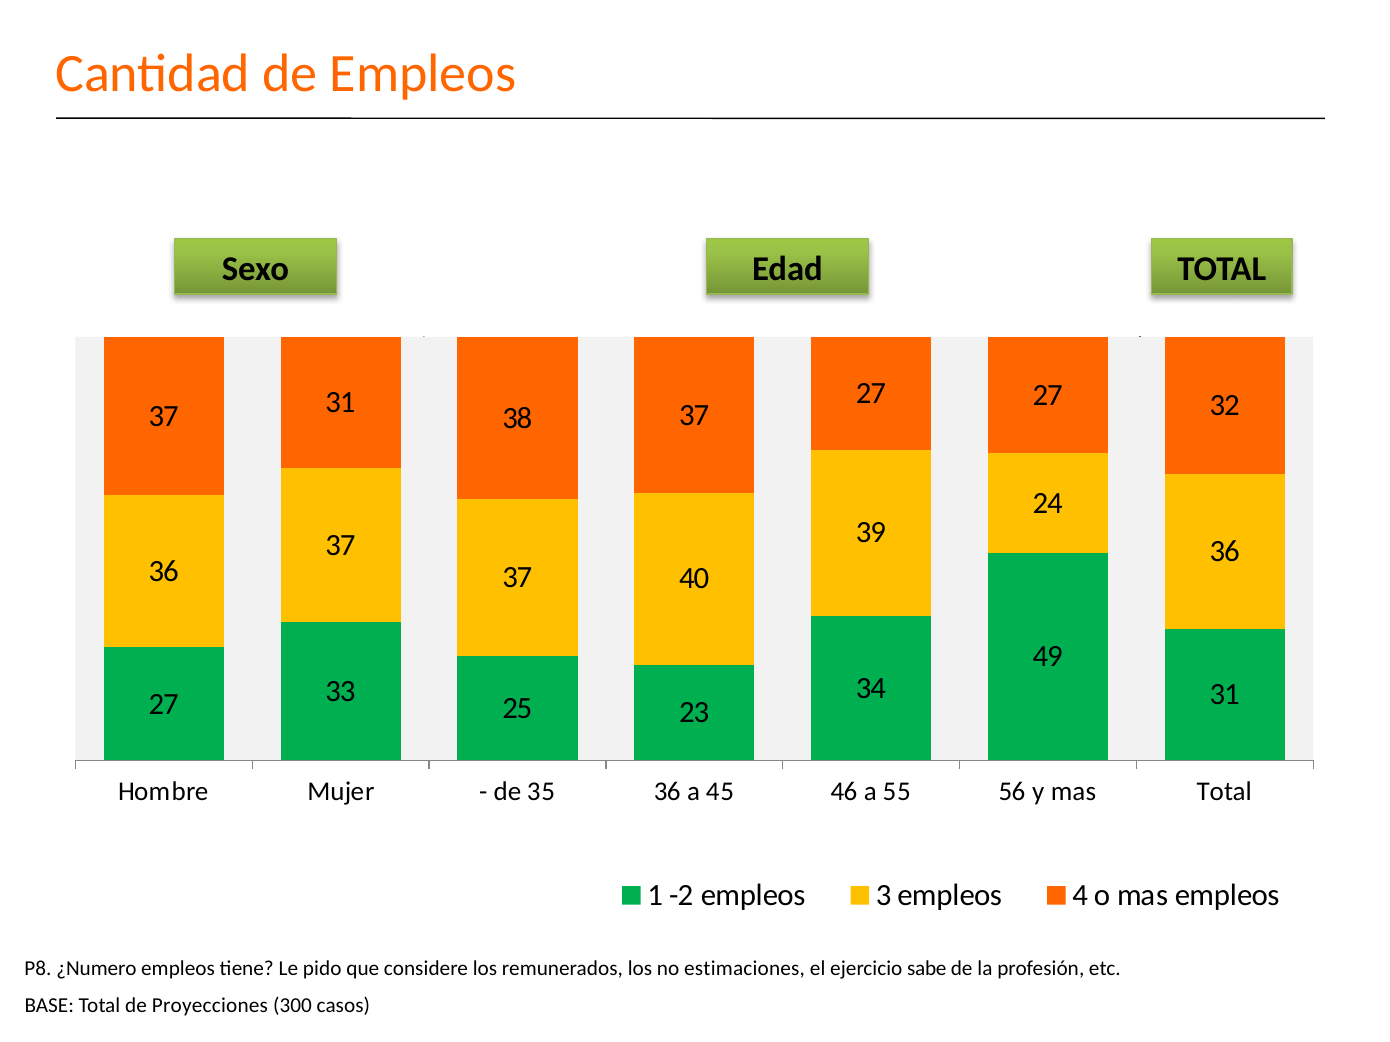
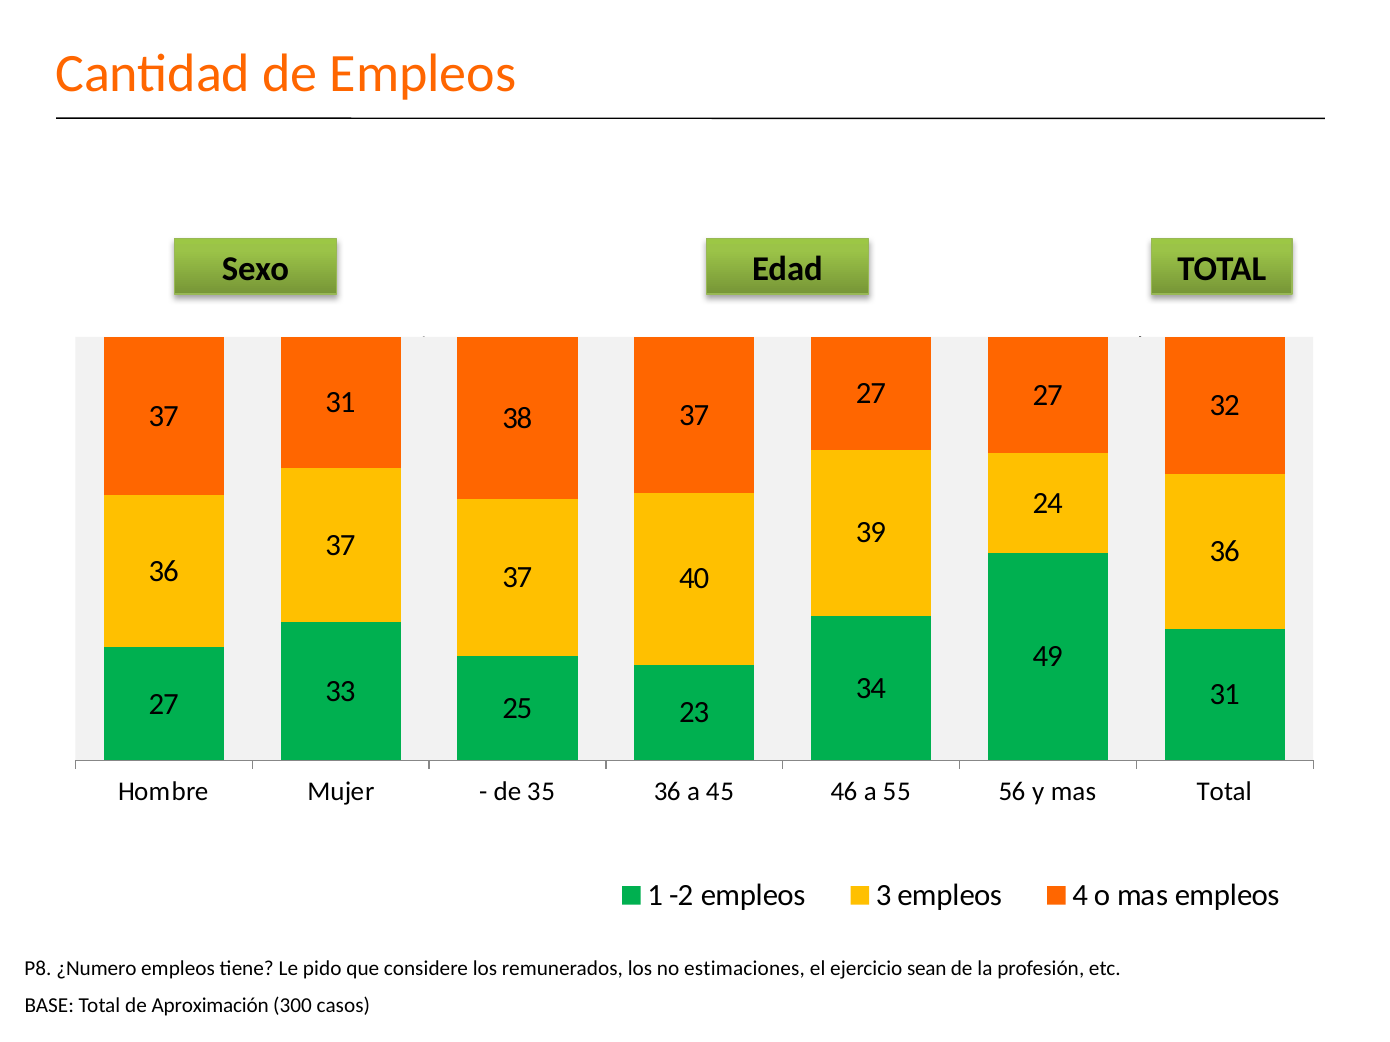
sabe: sabe -> sean (927, 969)
Proyecciones: Proyecciones -> Aproximación (210, 1006)
